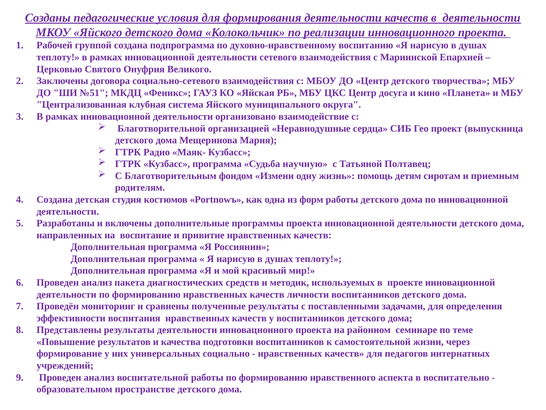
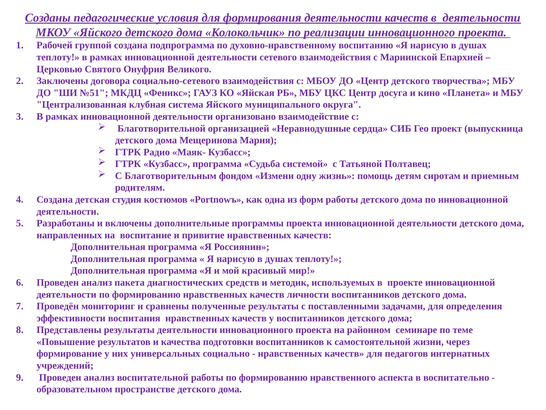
научную: научную -> системой (305, 164)
